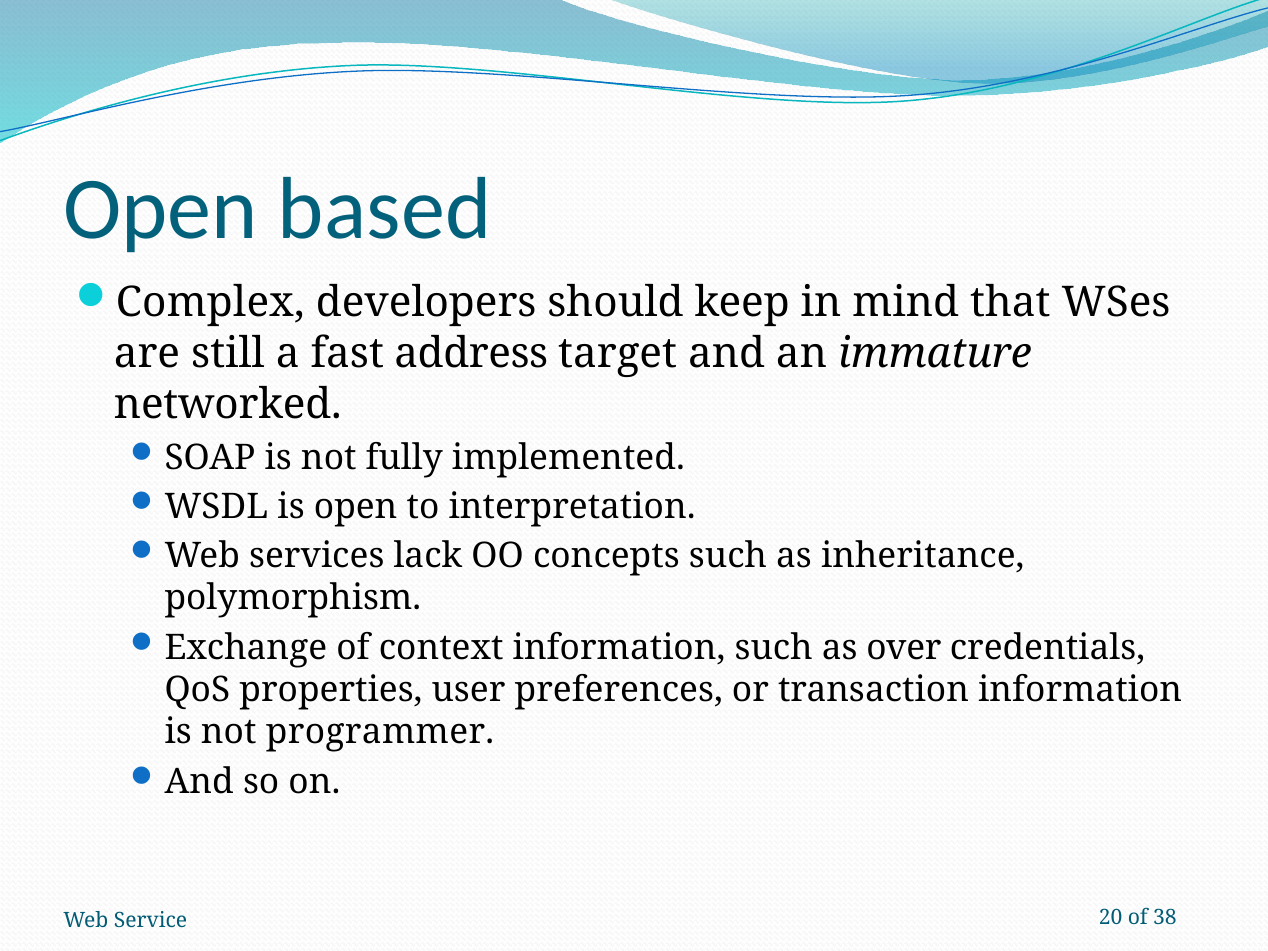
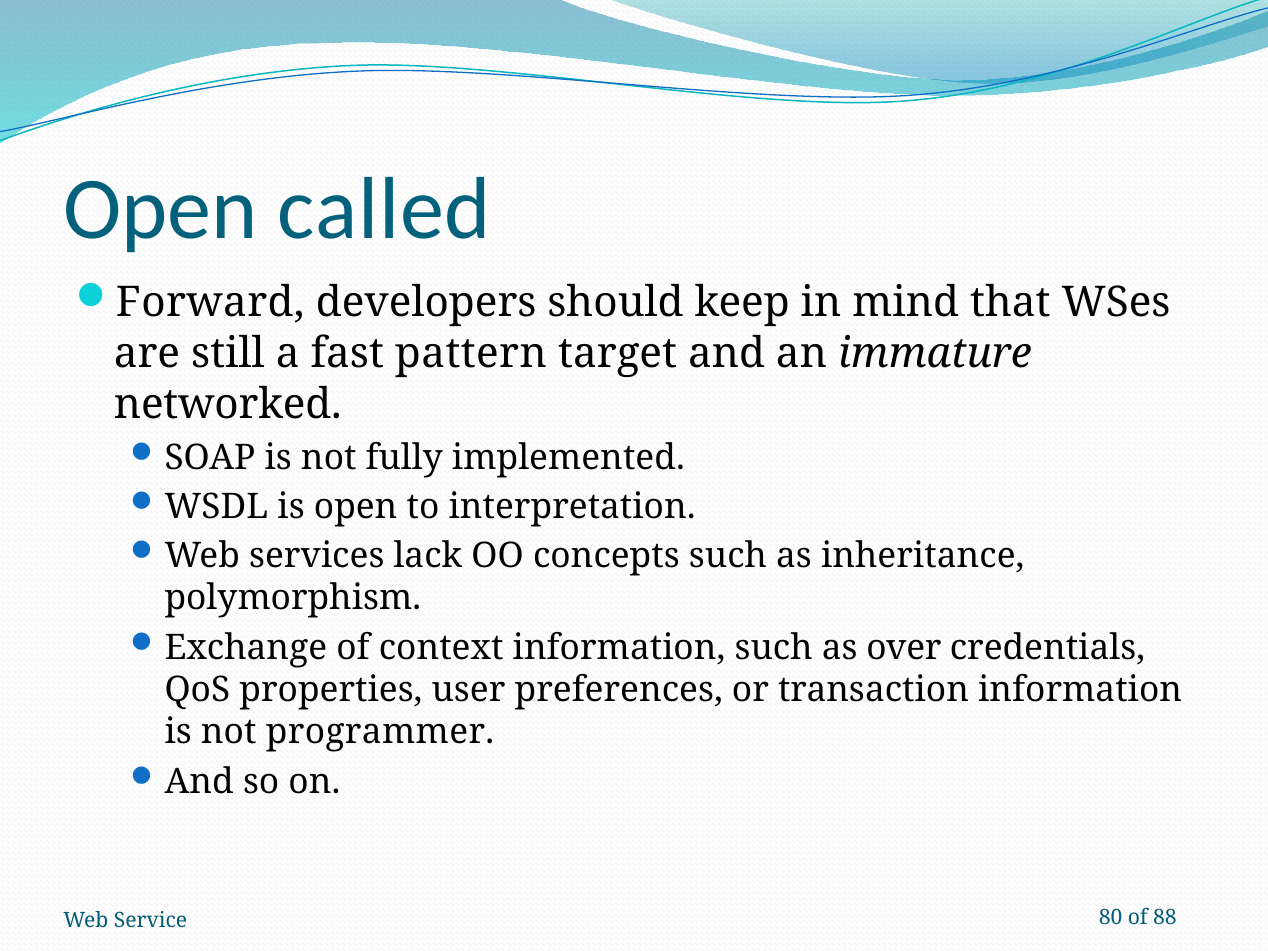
based: based -> called (384, 209)
Complex: Complex -> Forward (210, 303)
address: address -> pattern (471, 354)
20: 20 -> 80 (1111, 917)
38: 38 -> 88 (1165, 917)
